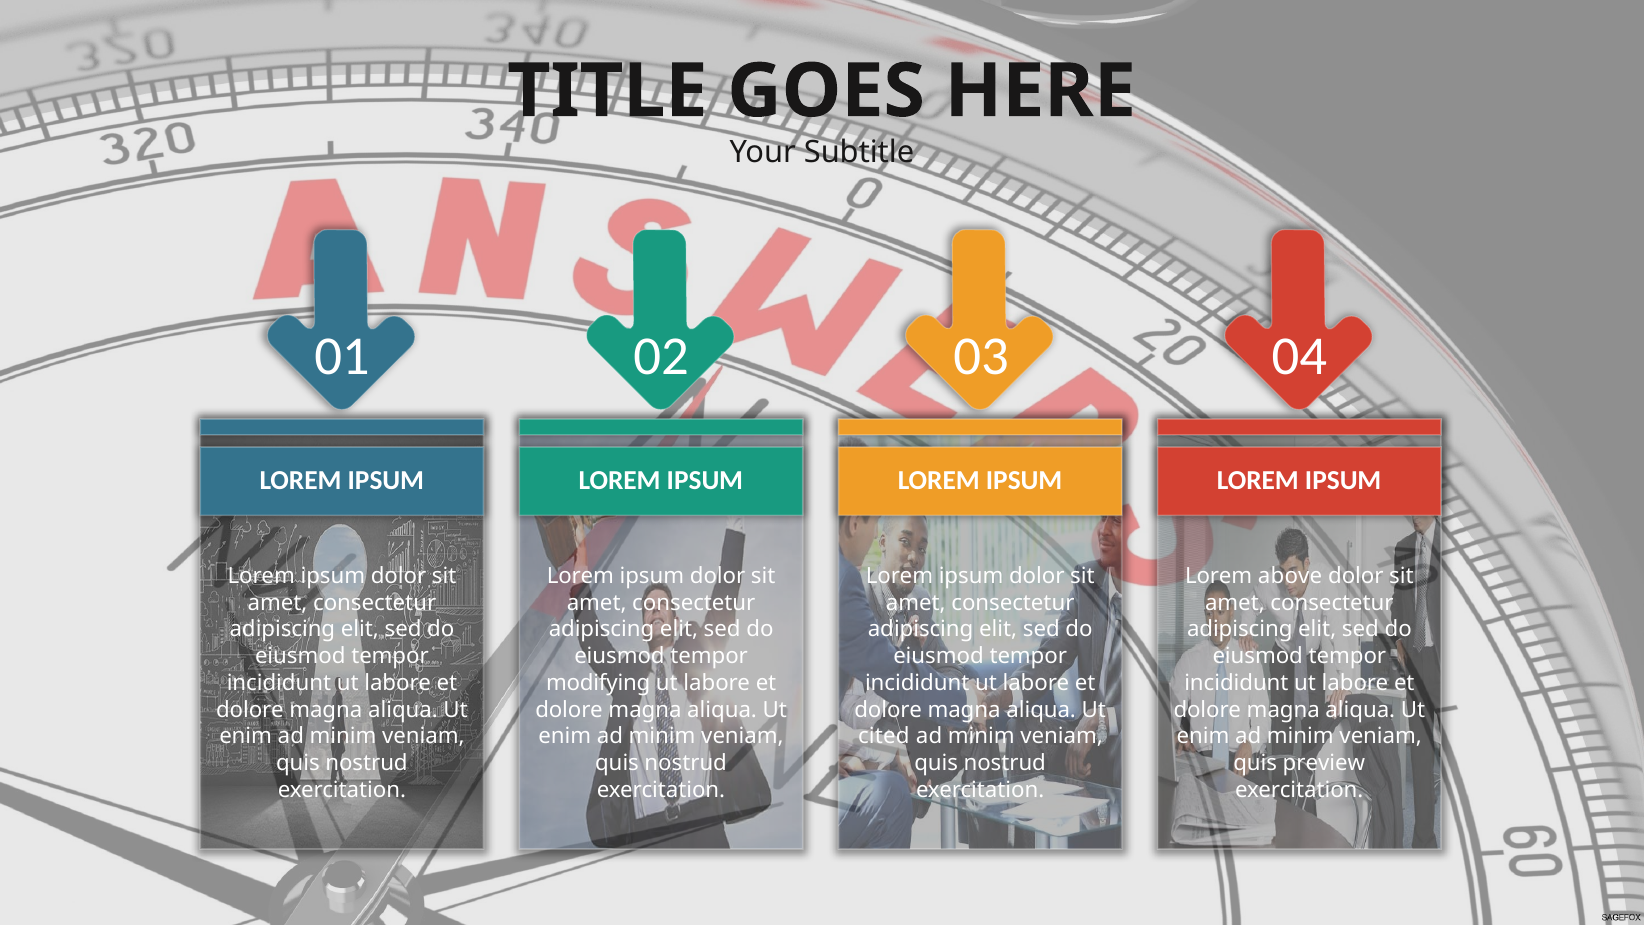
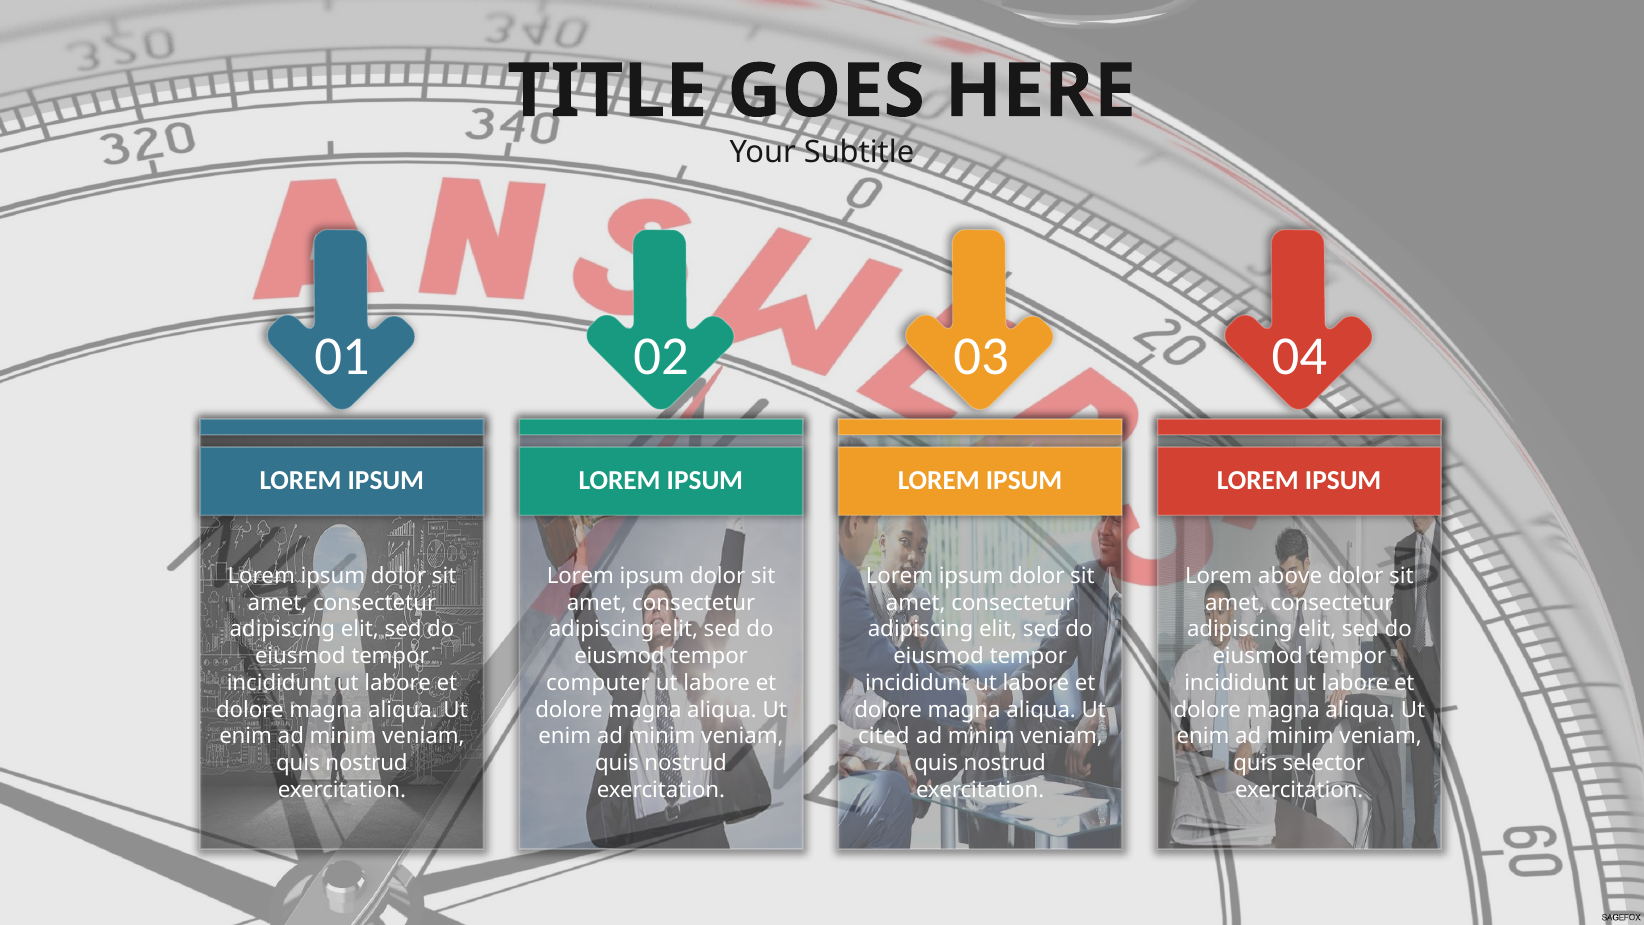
modifying: modifying -> computer (598, 683)
preview: preview -> selector (1324, 763)
